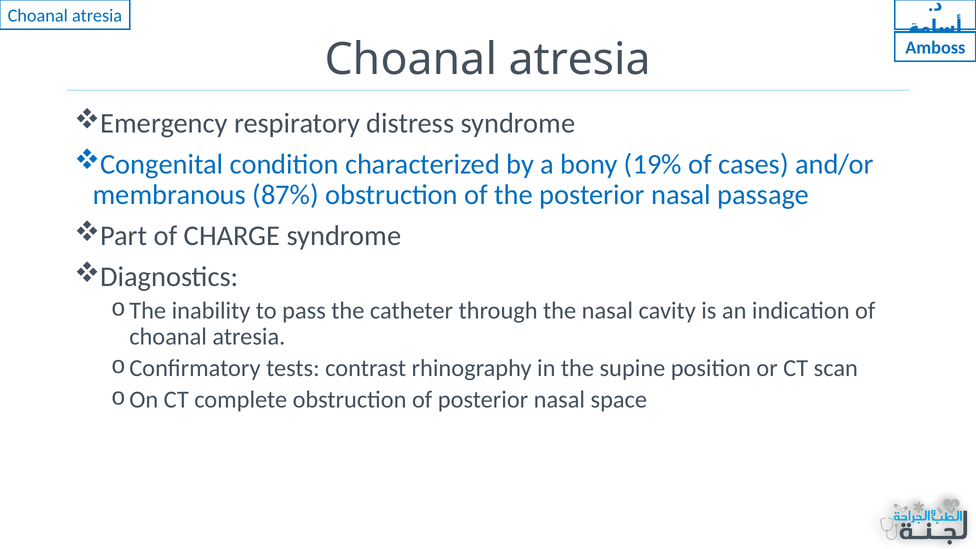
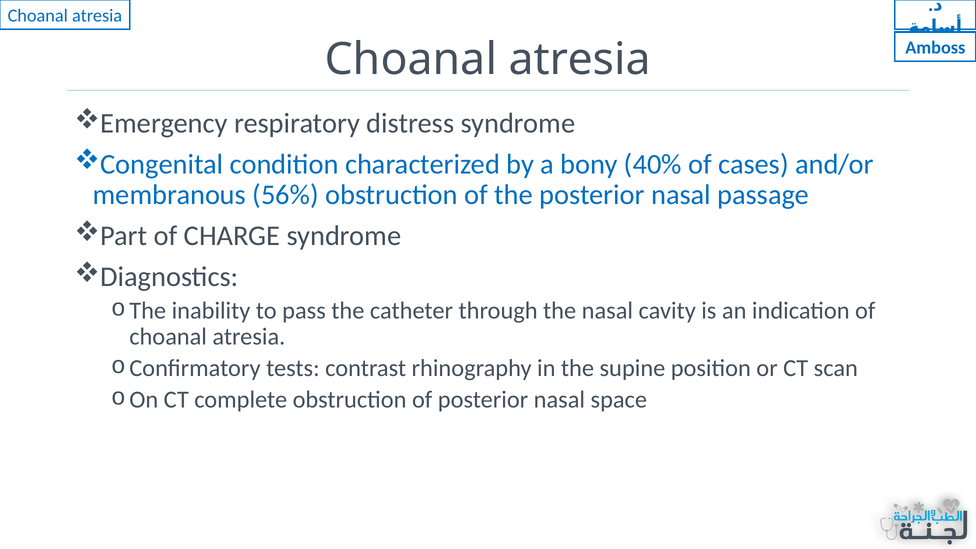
19%: 19% -> 40% (653, 164)
87%: 87% -> 56% (286, 195)
